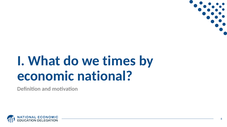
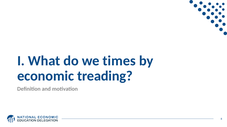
national: national -> treading (105, 76)
